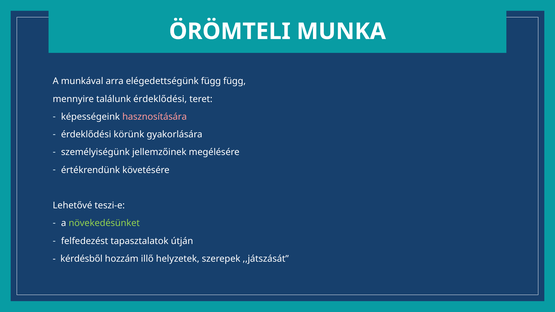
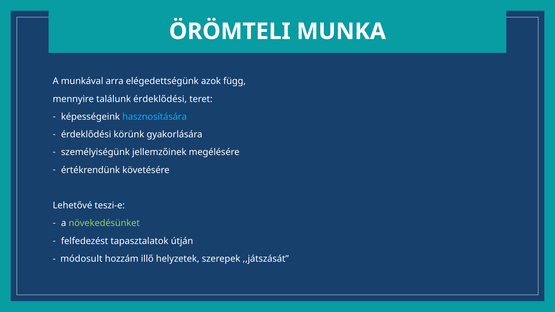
elégedettségünk függ: függ -> azok (211, 81)
hasznosítására colour: pink -> light blue (155, 117)
kérdésből: kérdésből -> módosult (81, 259)
